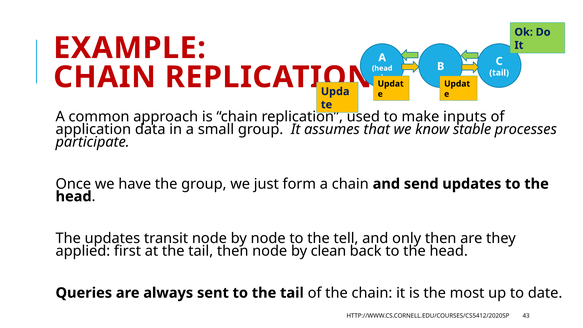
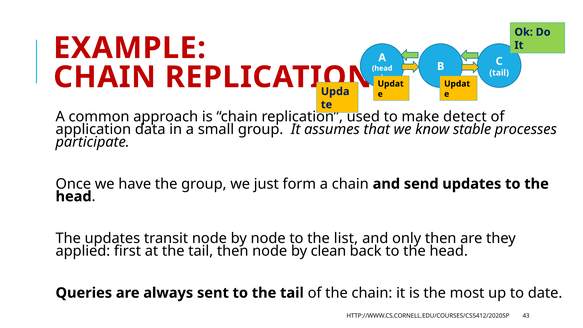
inputs: inputs -> detect (465, 117)
tell: tell -> list (346, 238)
